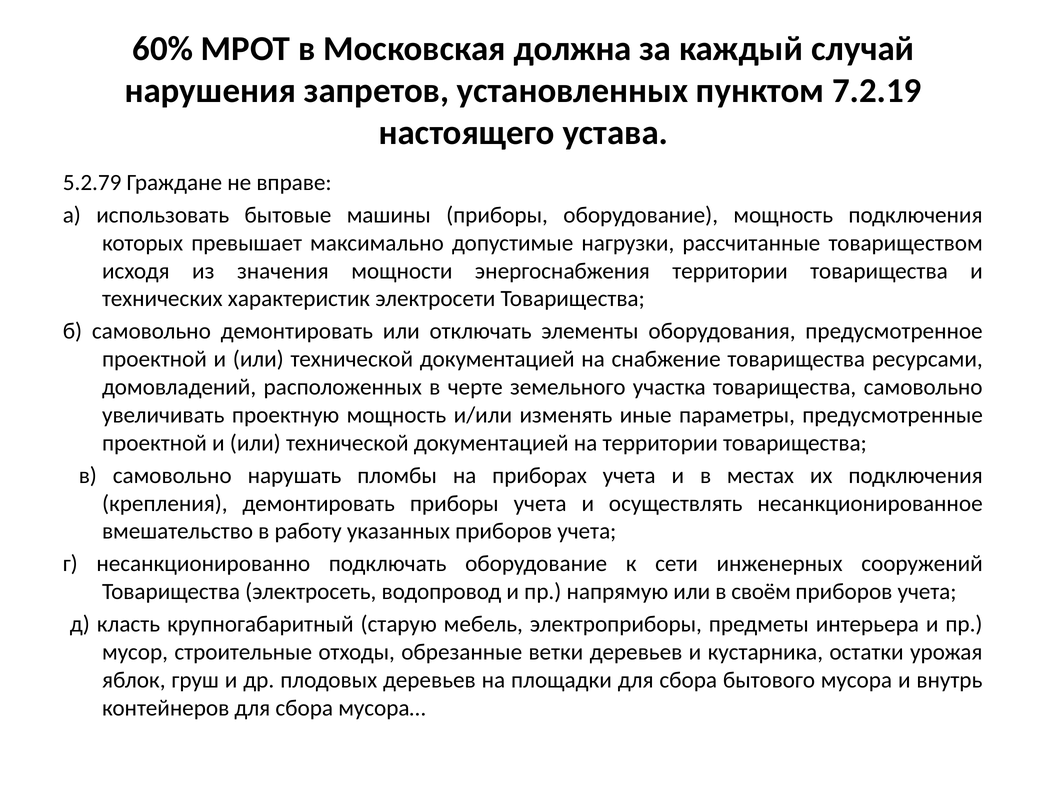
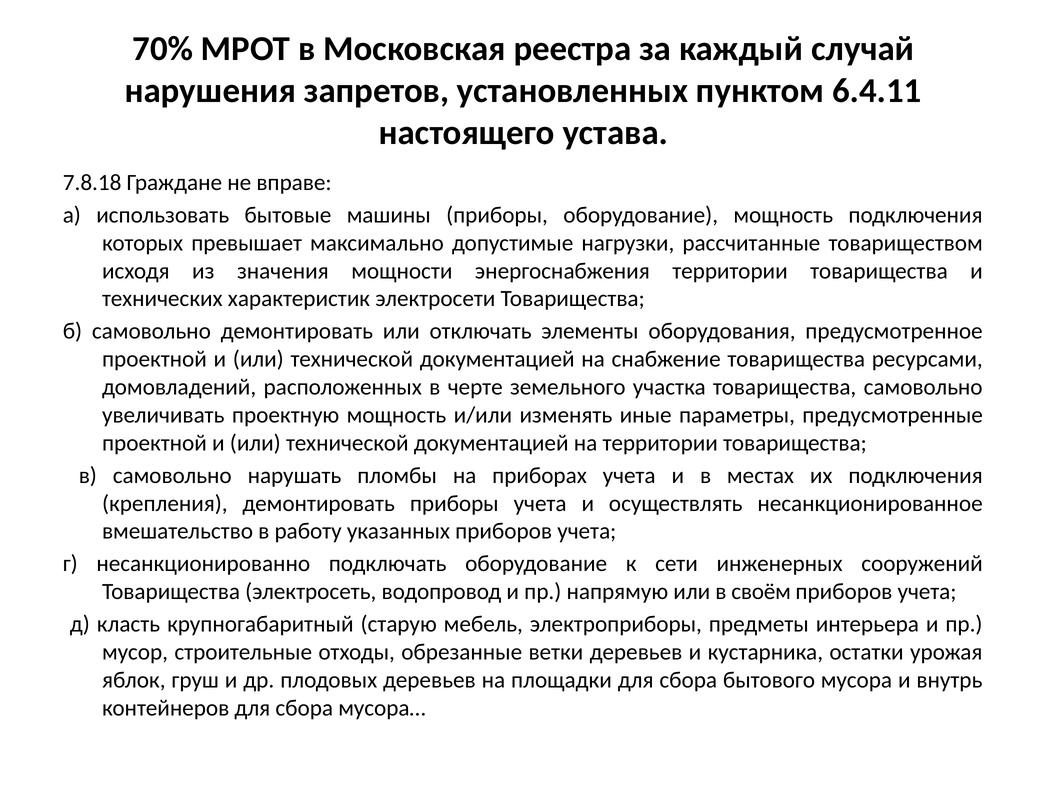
60%: 60% -> 70% (163, 49)
должна: должна -> реестра (572, 49)
7.2.19: 7.2.19 -> 6.4.11 (877, 91)
5.2.79: 5.2.79 -> 7.8.18 (92, 183)
